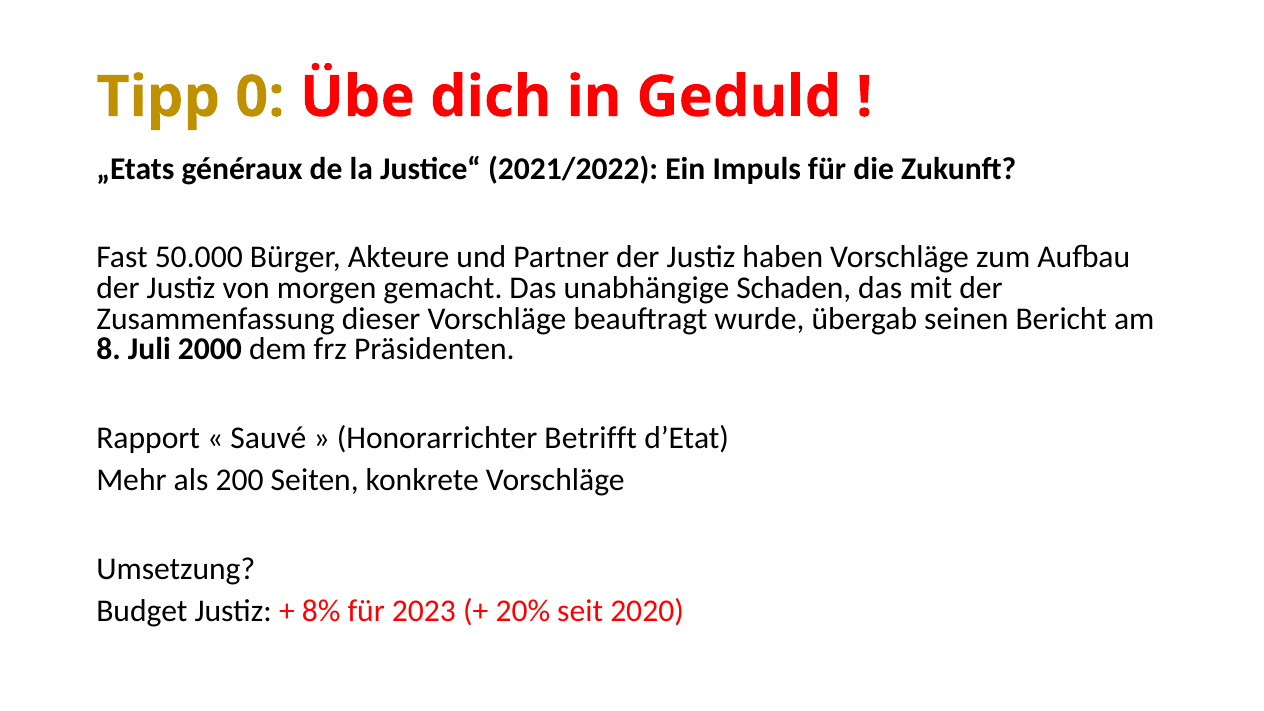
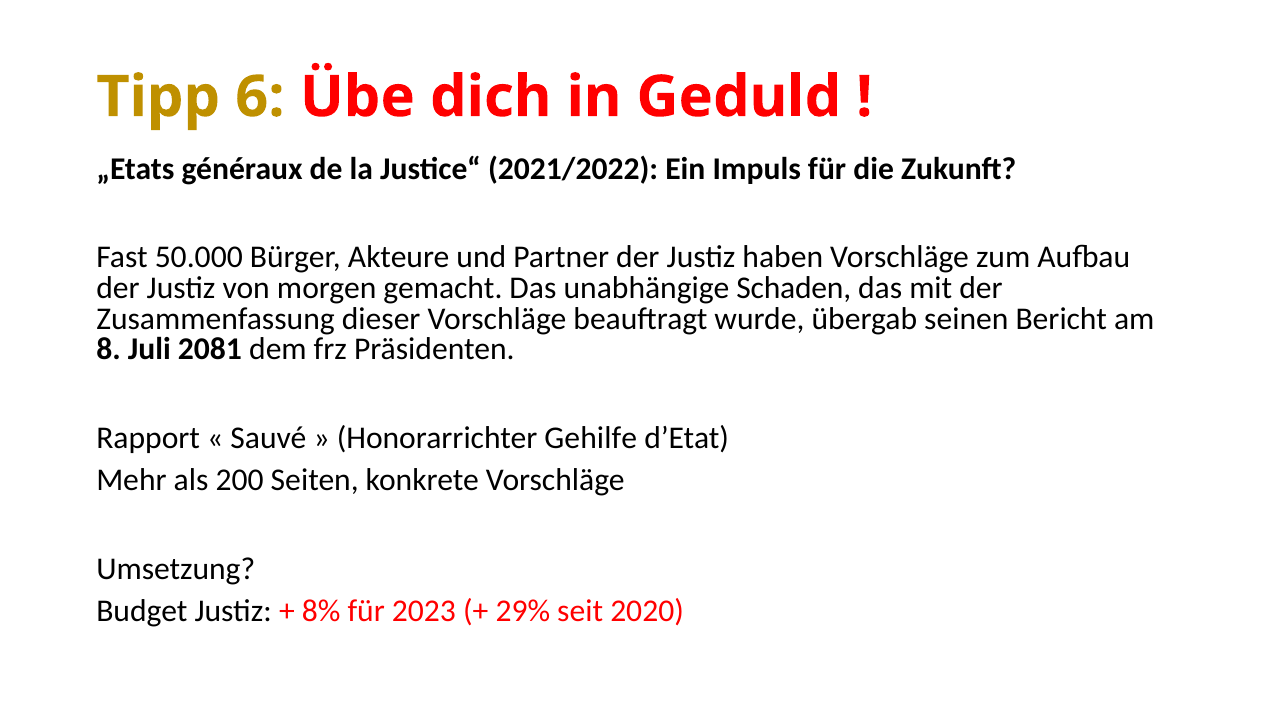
0: 0 -> 6 (260, 97)
2000: 2000 -> 2081 (210, 349)
Betrifft: Betrifft -> Gehilfe (591, 438)
20%: 20% -> 29% (523, 611)
